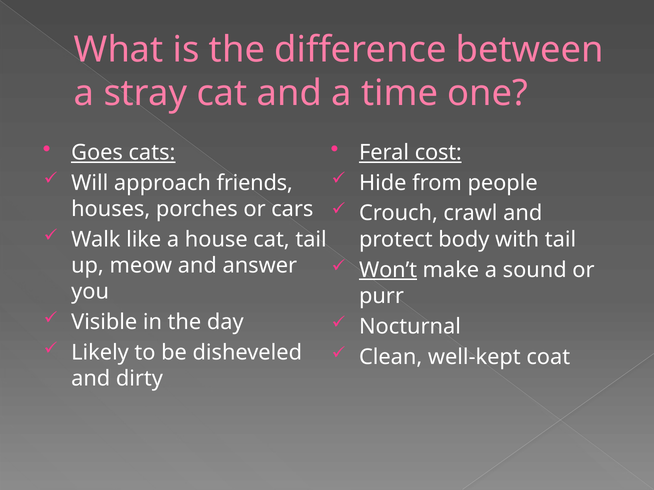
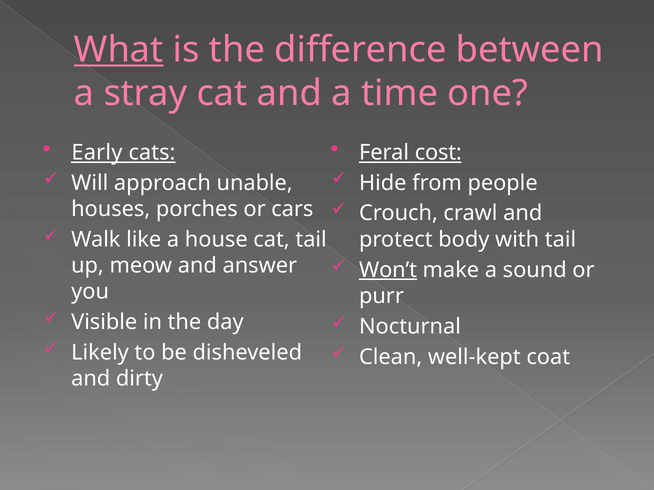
What underline: none -> present (119, 50)
Goes: Goes -> Early (97, 152)
friends: friends -> unable (255, 183)
